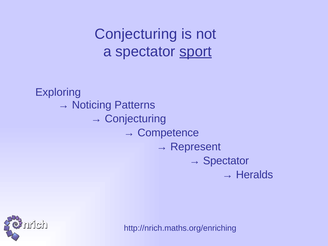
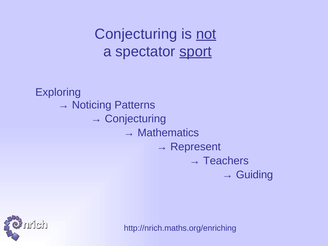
not underline: none -> present (206, 34)
Competence: Competence -> Mathematics (168, 133)
Spectator: Spectator -> Teachers (226, 161)
Heralds: Heralds -> Guiding (255, 175)
